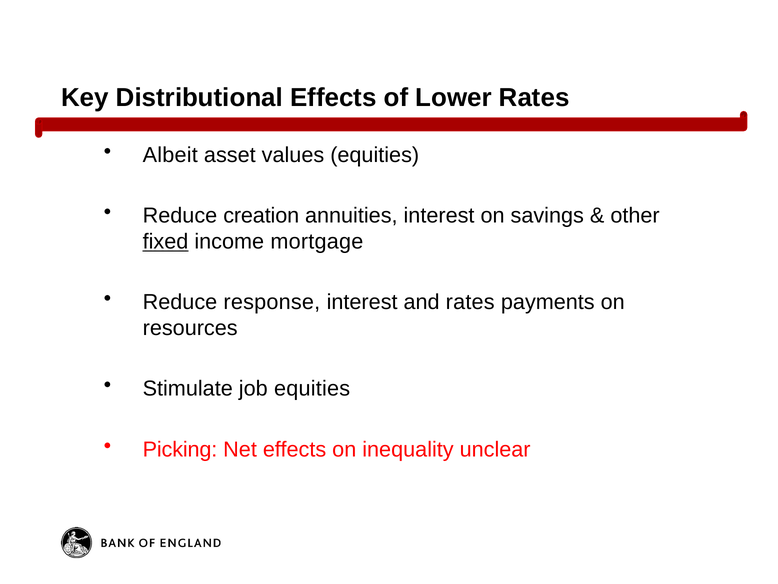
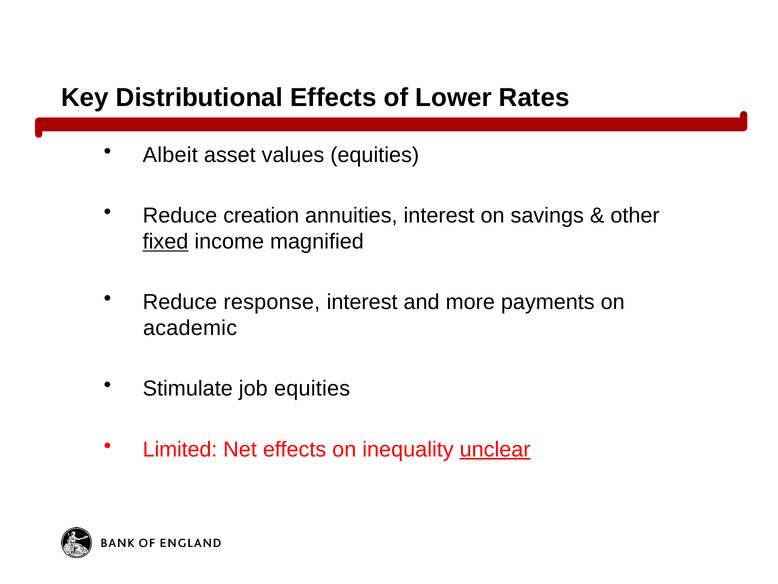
mortgage: mortgage -> magnified (317, 242)
and rates: rates -> more (470, 302)
resources: resources -> academic (190, 328)
Picking: Picking -> Limited (180, 449)
unclear underline: none -> present (495, 449)
